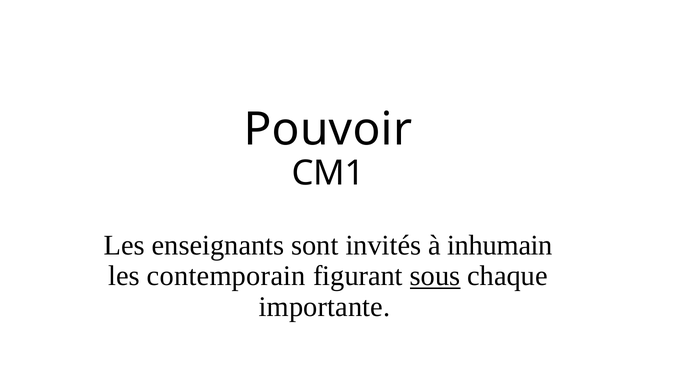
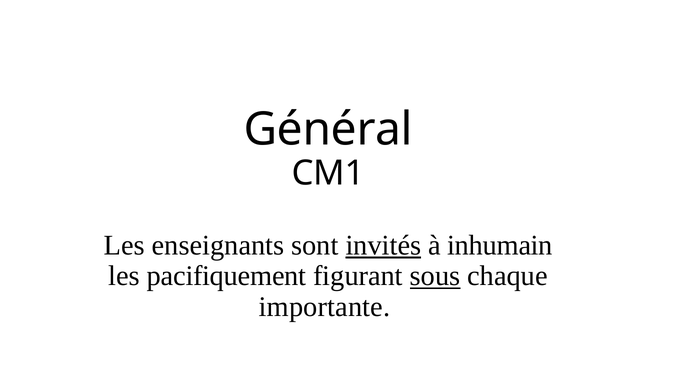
Pouvoir: Pouvoir -> Général (328, 129)
invités underline: none -> present (383, 245)
contemporain: contemporain -> pacifiquement (227, 276)
